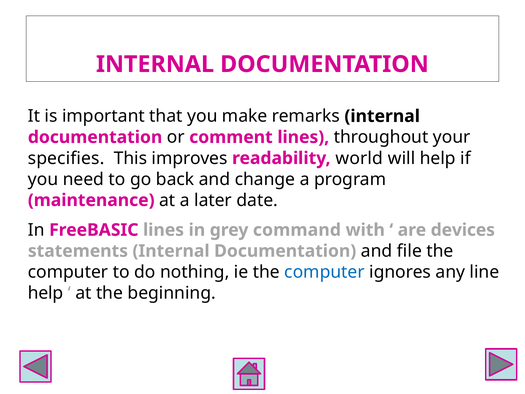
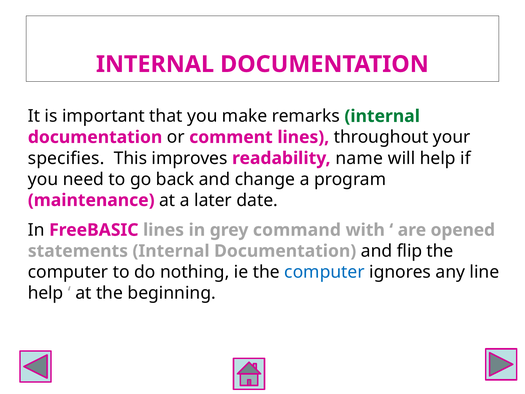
internal colour: black -> green (382, 116)
world: world -> name (359, 158)
devices: devices -> opened (463, 230)
file: file -> flip (409, 251)
